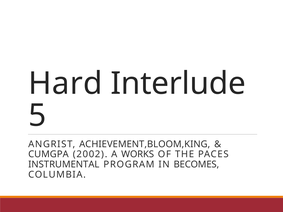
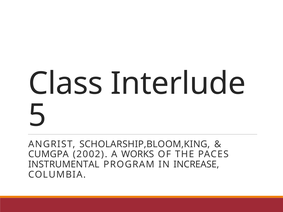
Hard: Hard -> Class (66, 84)
ACHIEVEMENT,BLOOM,KING: ACHIEVEMENT,BLOOM,KING -> SCHOLARSHIP,BLOOM,KING (145, 144)
BECOMES: BECOMES -> INCREASE (196, 165)
